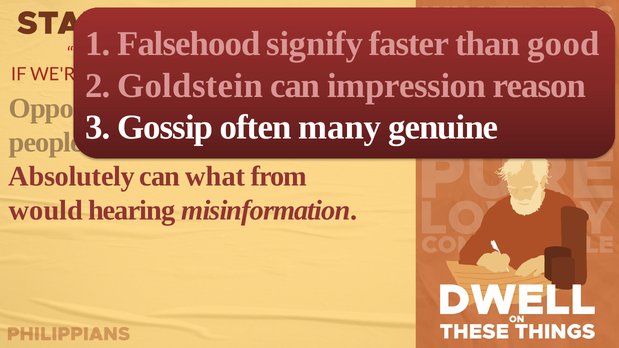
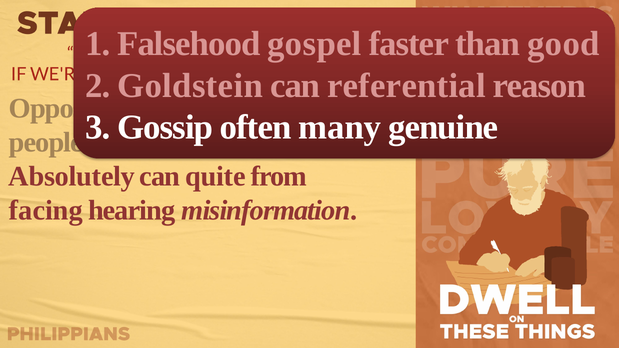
signify: signify -> gospel (314, 44)
impression: impression -> referential (406, 86)
what: what -> quite (215, 176)
would: would -> facing (46, 210)
